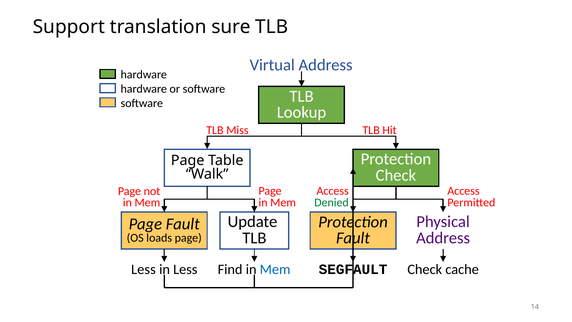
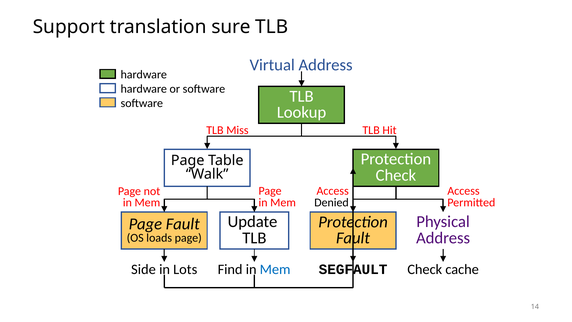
Denied colour: green -> black (332, 202)
Less: Less -> Side (143, 269)
in Less: Less -> Lots (185, 269)
